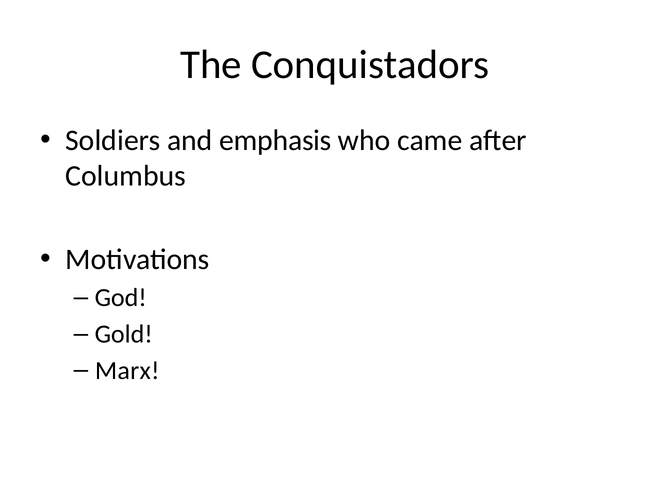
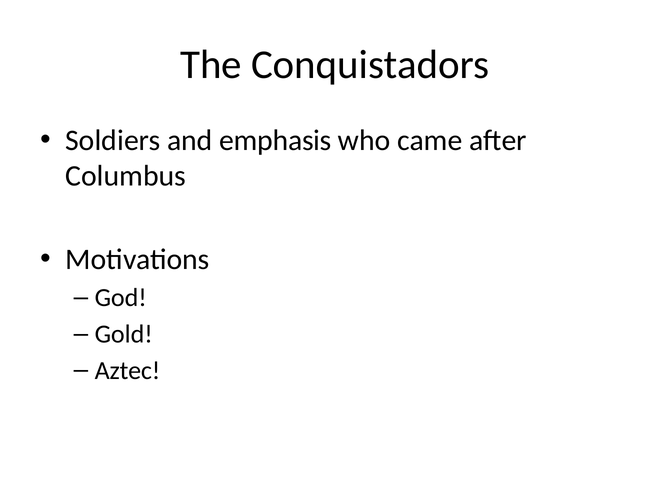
Marx: Marx -> Aztec (127, 371)
